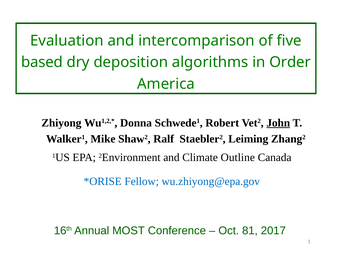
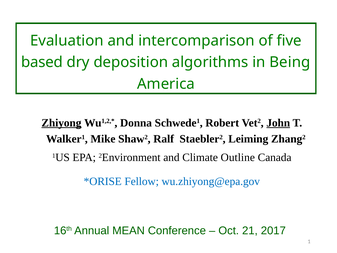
Order: Order -> Being (290, 62)
Zhiyong underline: none -> present (61, 123)
MOST: MOST -> MEAN (129, 230)
81: 81 -> 21 (250, 230)
